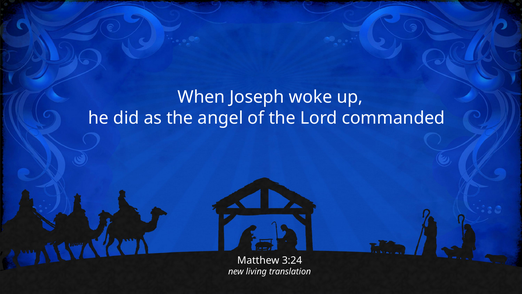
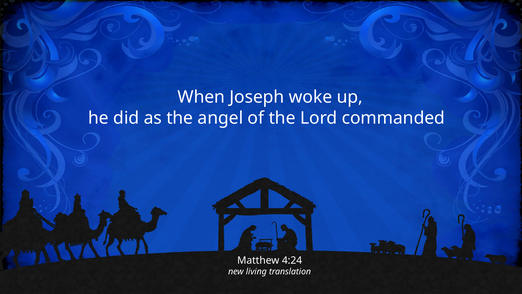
3:24: 3:24 -> 4:24 (292, 260)
